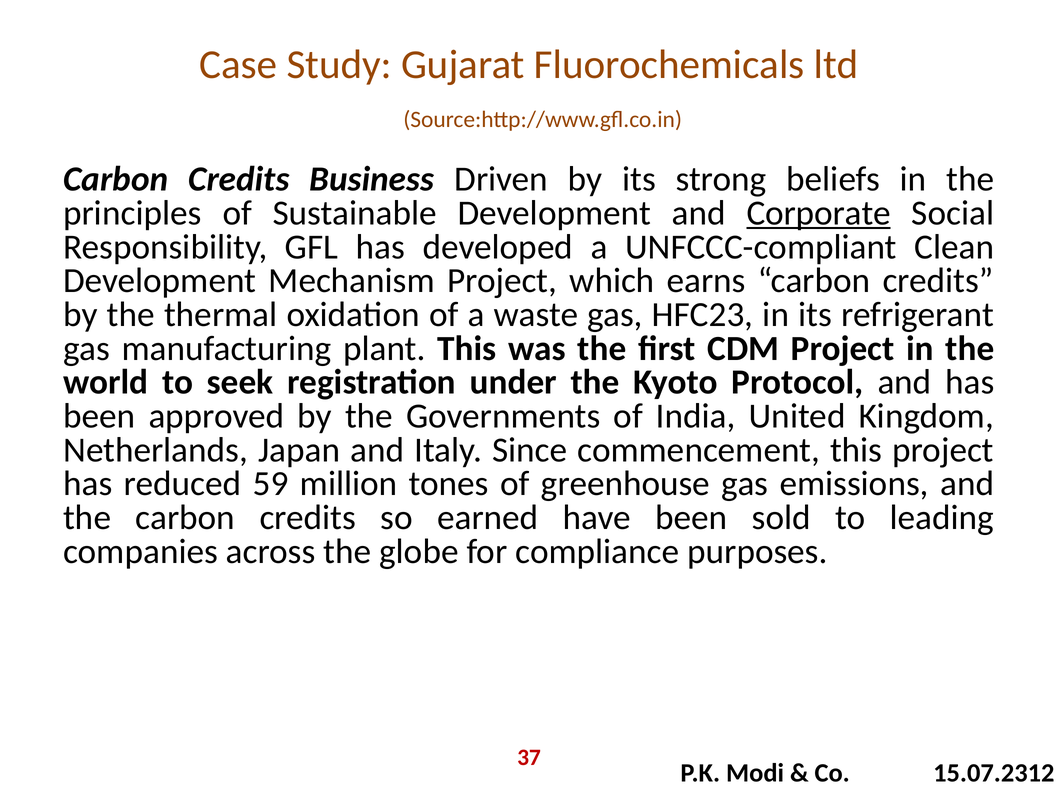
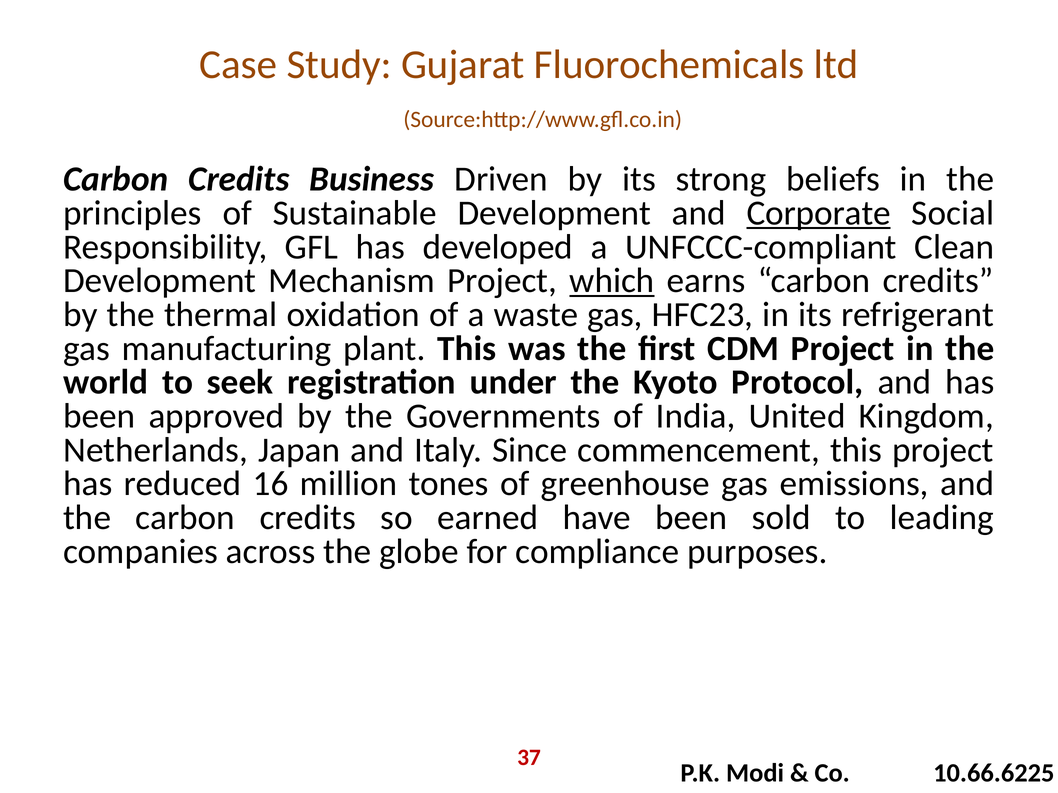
which underline: none -> present (612, 281)
59: 59 -> 16 (271, 484)
15.07.2312: 15.07.2312 -> 10.66.6225 (994, 774)
